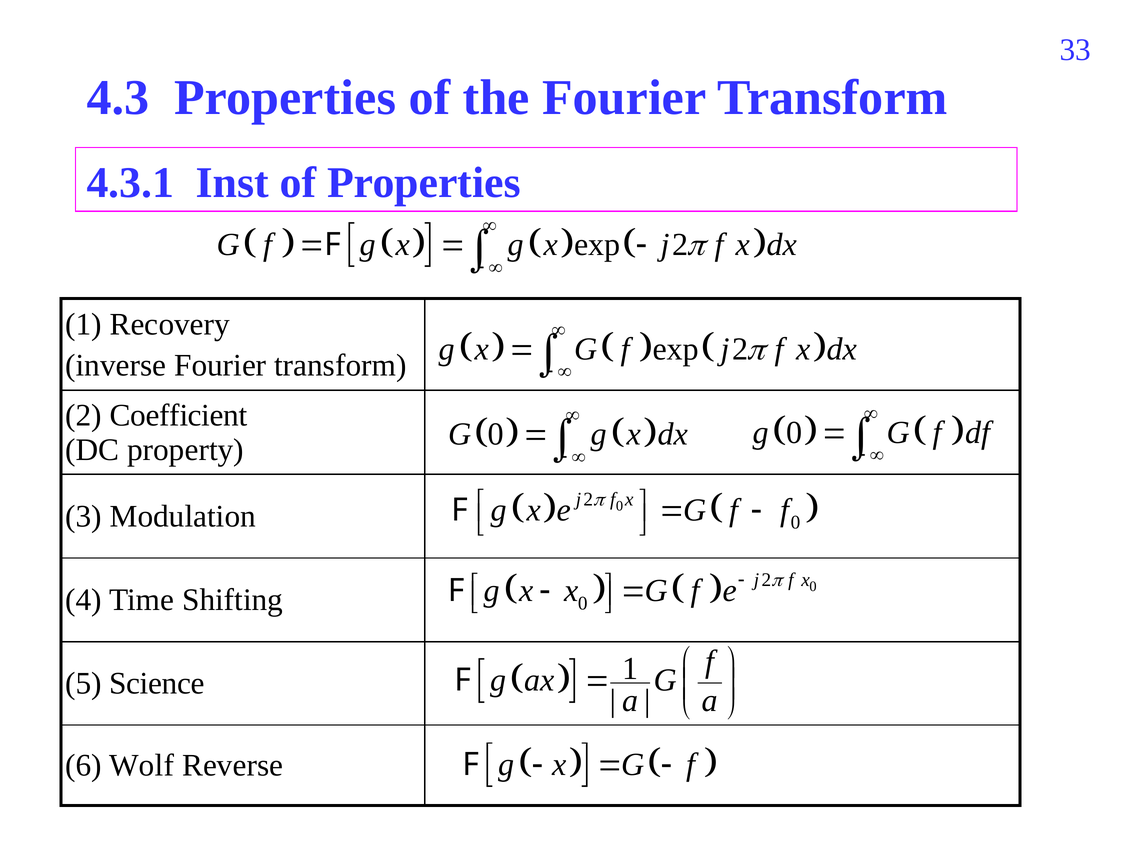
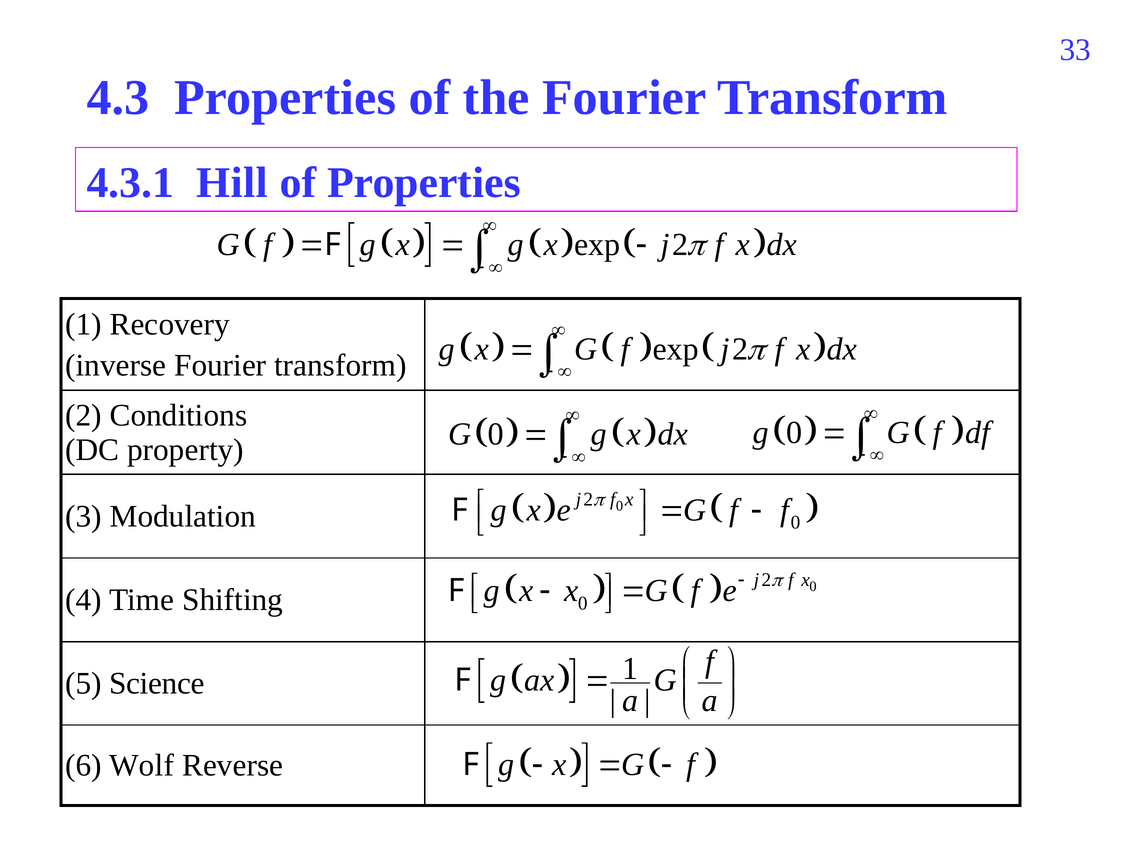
Inst: Inst -> Hill (232, 183)
Coefficient: Coefficient -> Conditions (178, 415)
